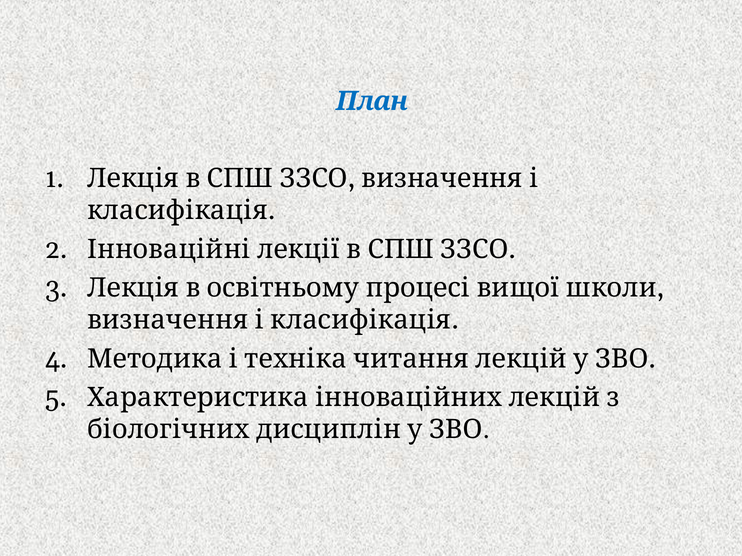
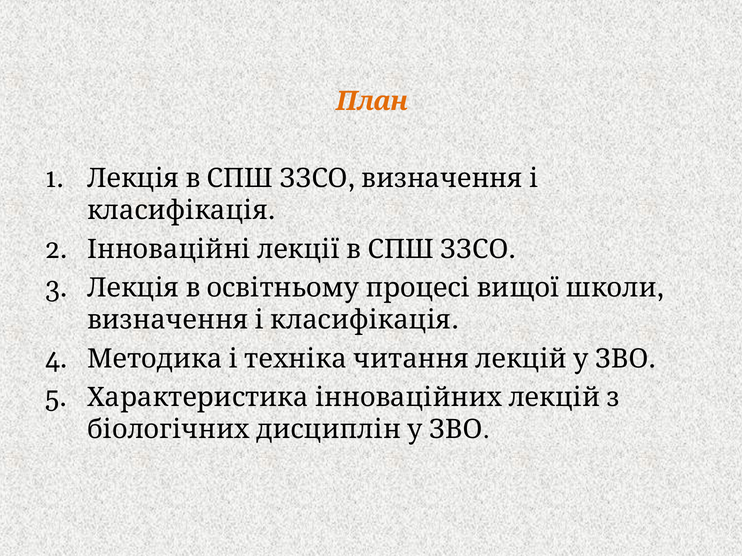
План colour: blue -> orange (372, 101)
